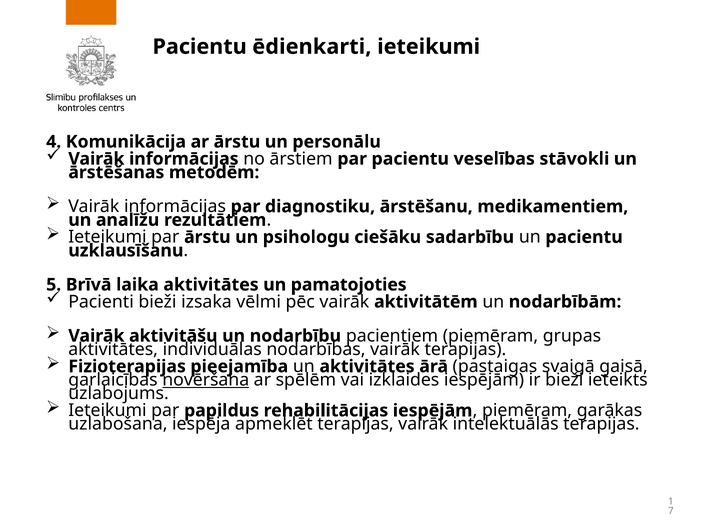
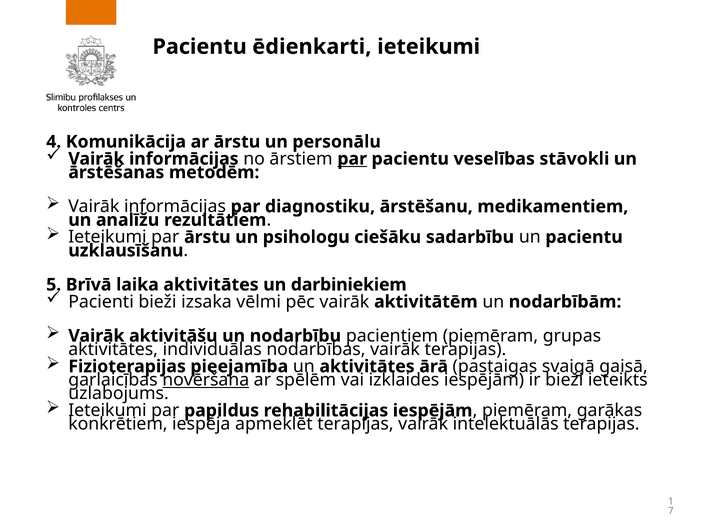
par underline: none -> present (352, 159)
pamatojoties: pamatojoties -> darbiniekiem (349, 285)
uzlabošana: uzlabošana -> konkrētiem (118, 424)
